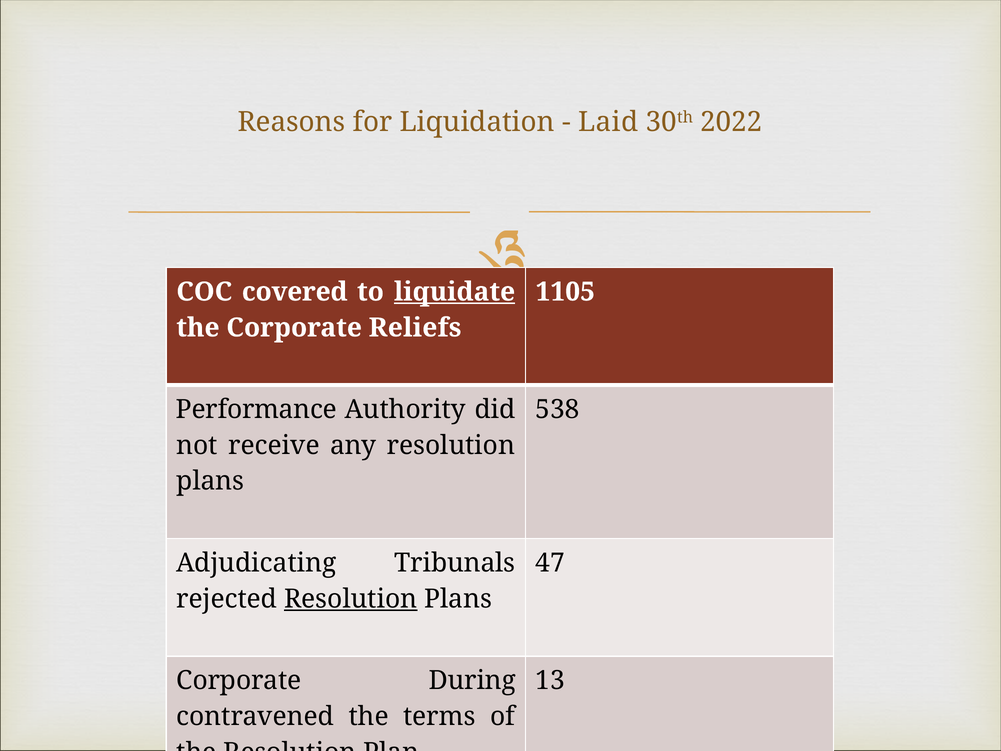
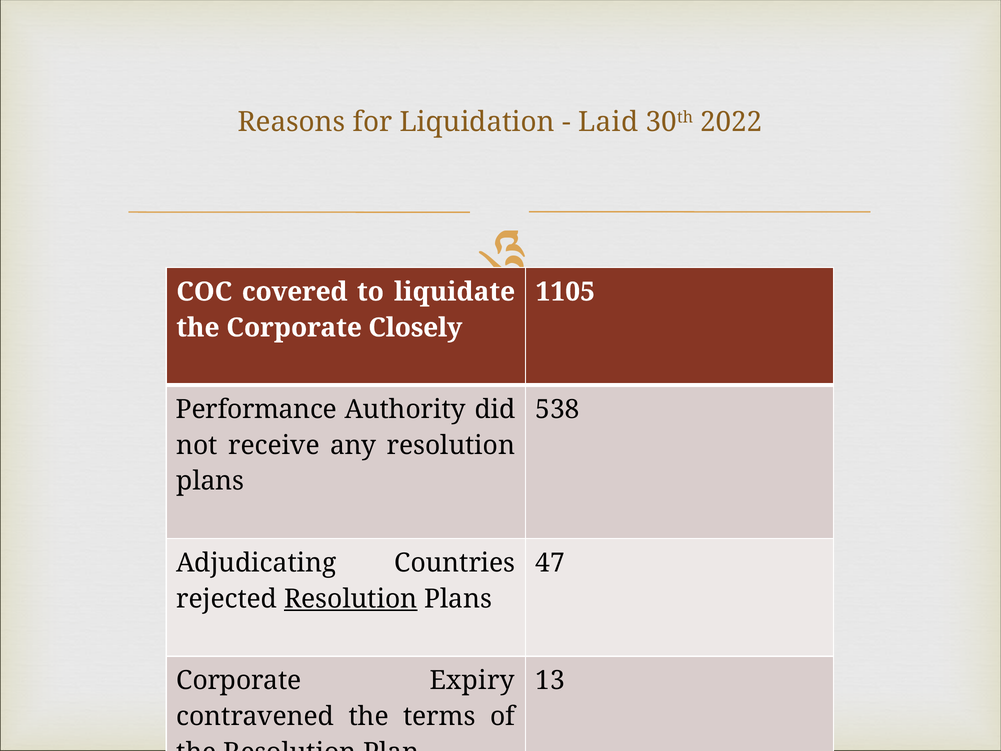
liquidate underline: present -> none (455, 292)
Reliefs: Reliefs -> Closely (415, 328)
Tribunals: Tribunals -> Countries (455, 563)
During: During -> Expiry (472, 681)
